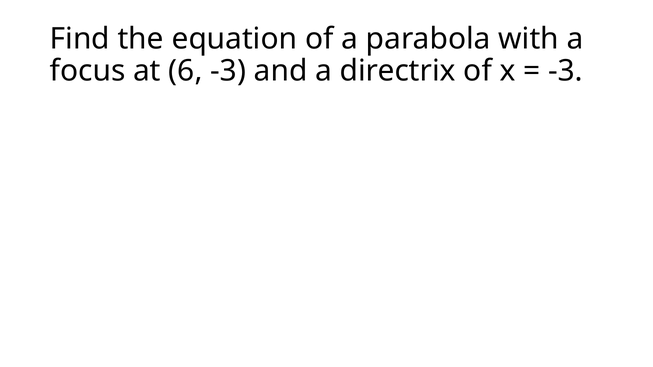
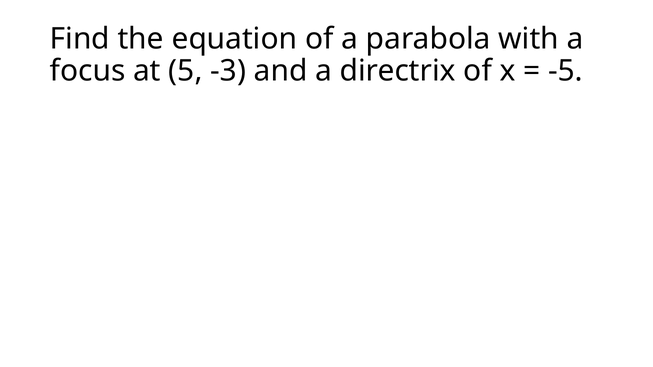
6: 6 -> 5 (185, 71)
-3: -3 -> -5 (566, 71)
